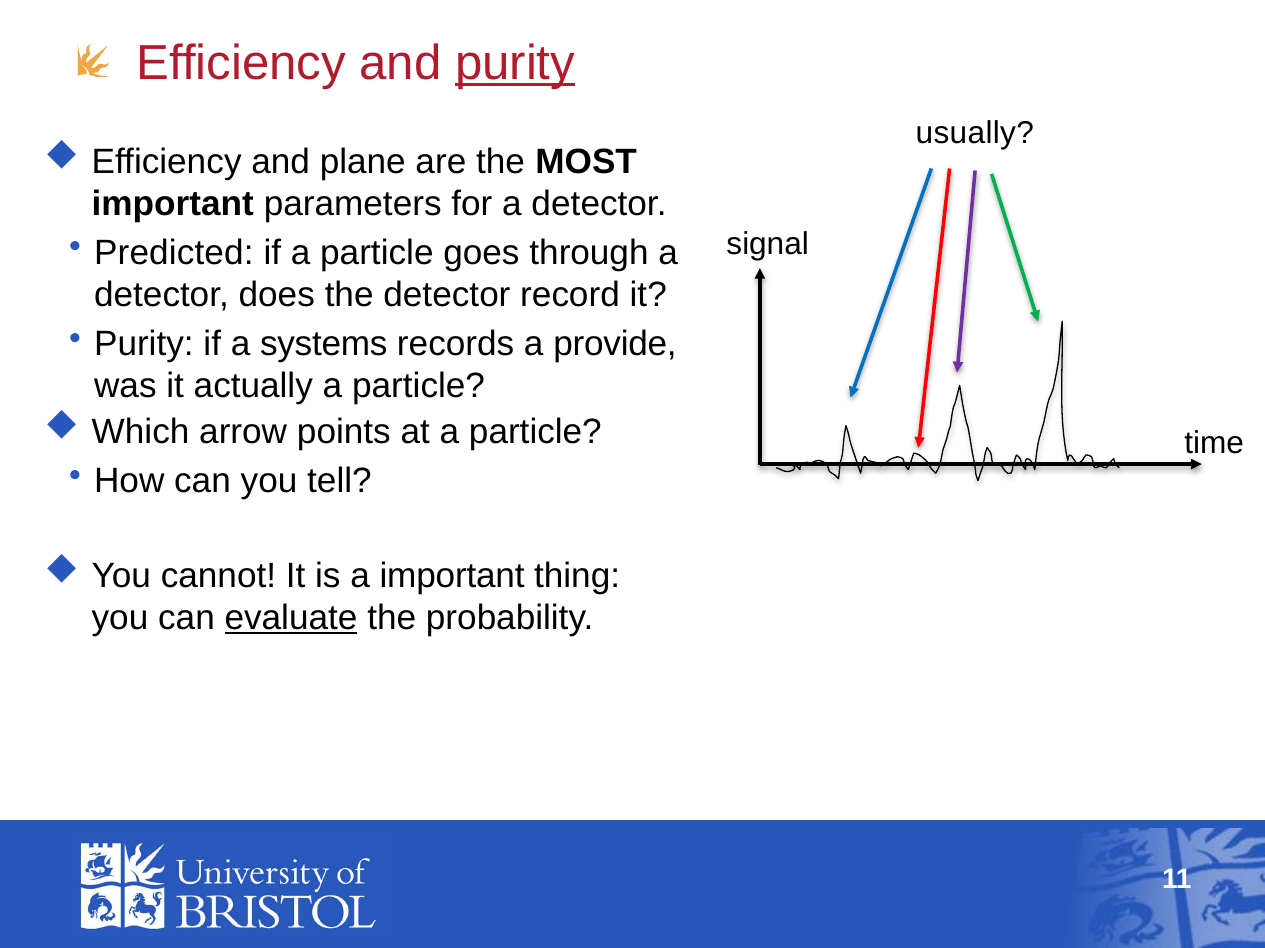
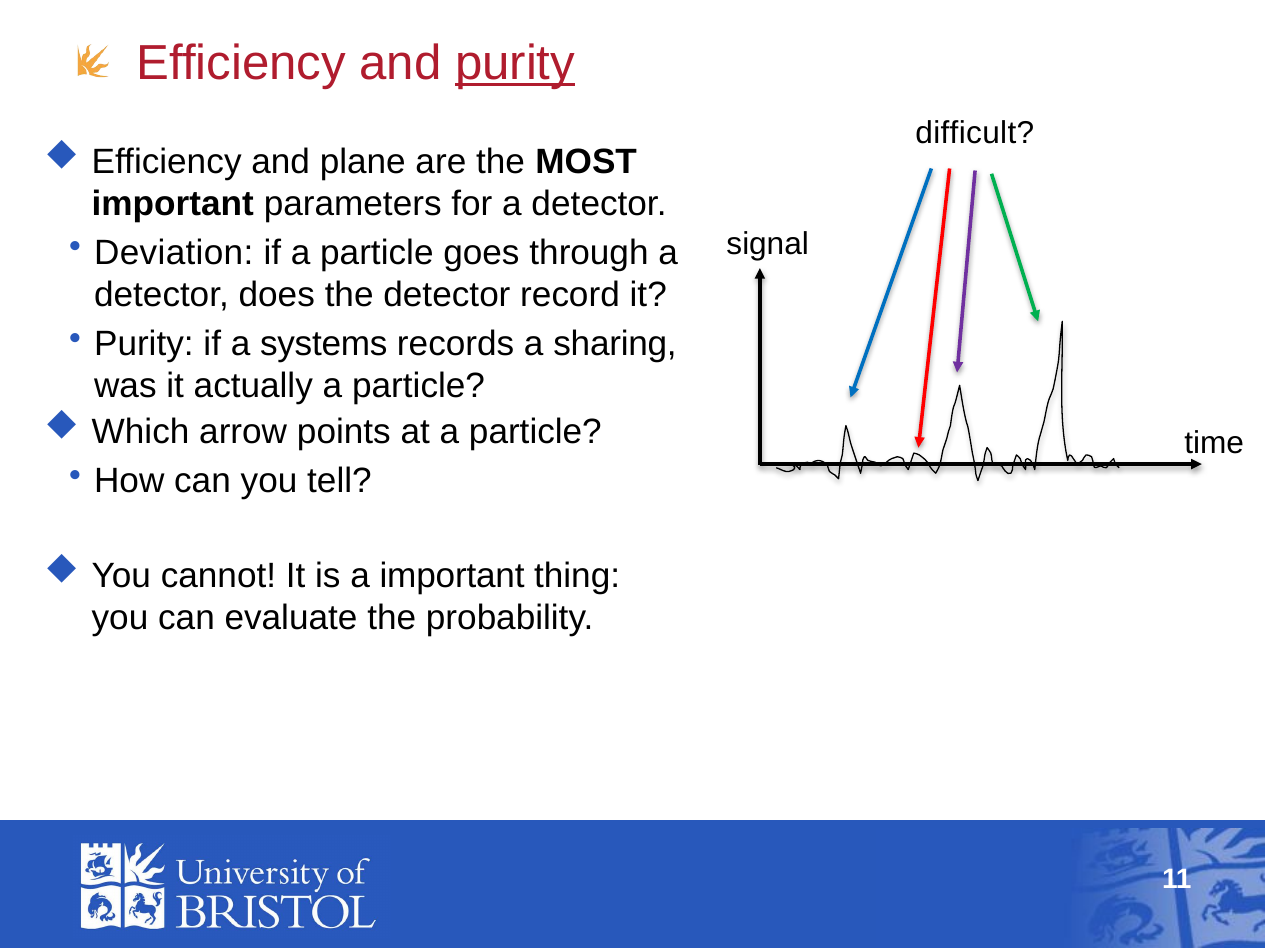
usually: usually -> difficult (975, 134)
Predicted: Predicted -> Deviation (174, 253)
provide: provide -> sharing (615, 344)
evaluate underline: present -> none (291, 619)
